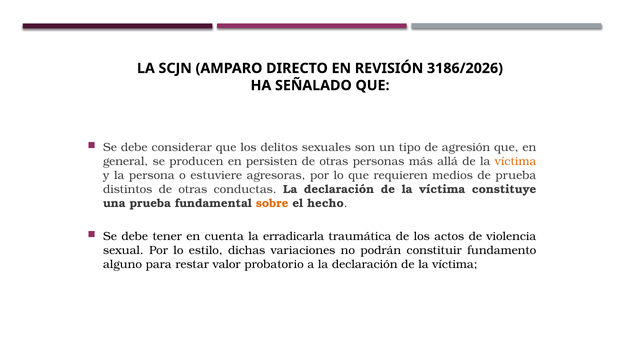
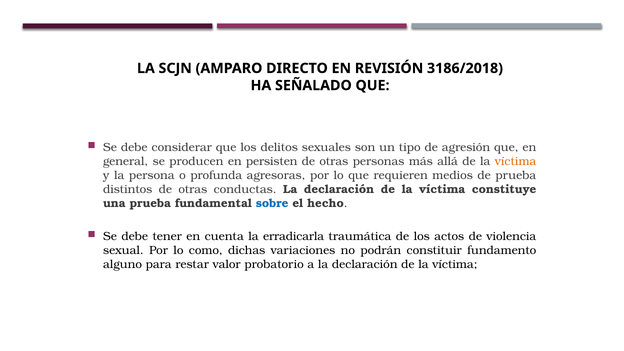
3186/2026: 3186/2026 -> 3186/2018 (465, 68)
estuviere: estuviere -> profunda (216, 176)
sobre colour: orange -> blue (272, 204)
estilo: estilo -> como (206, 250)
